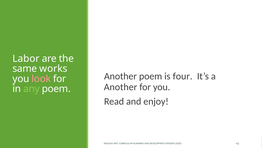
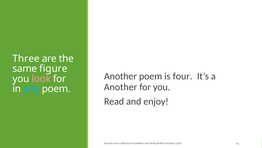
Labor: Labor -> Three (26, 58)
works: works -> figure (53, 68)
any colour: light green -> light blue (31, 88)
